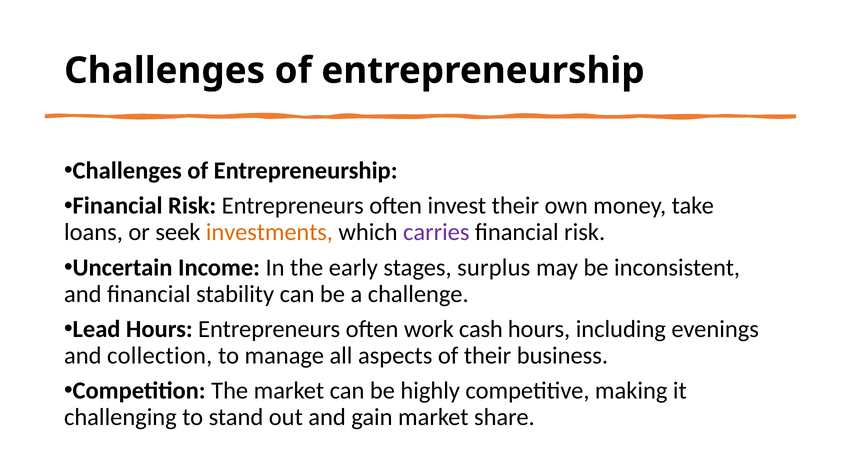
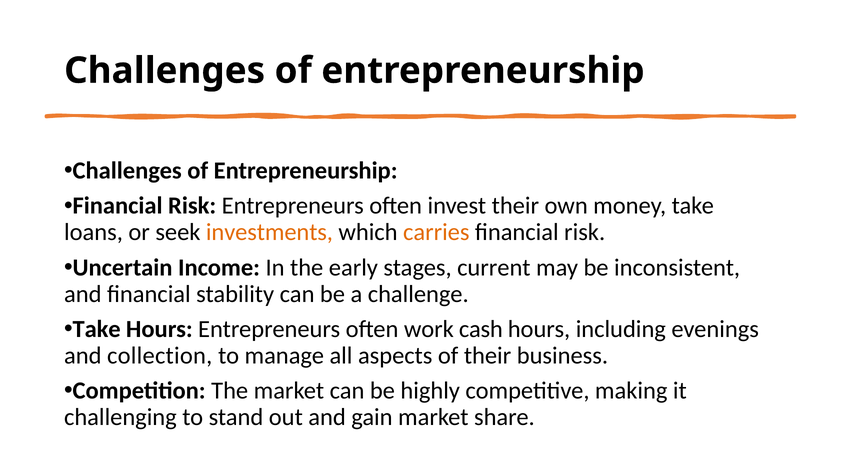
carries colour: purple -> orange (436, 232)
surplus: surplus -> current (494, 268)
Lead: Lead -> Take (97, 329)
